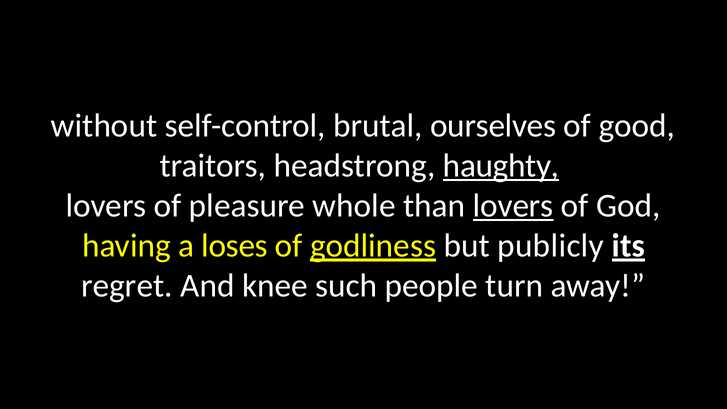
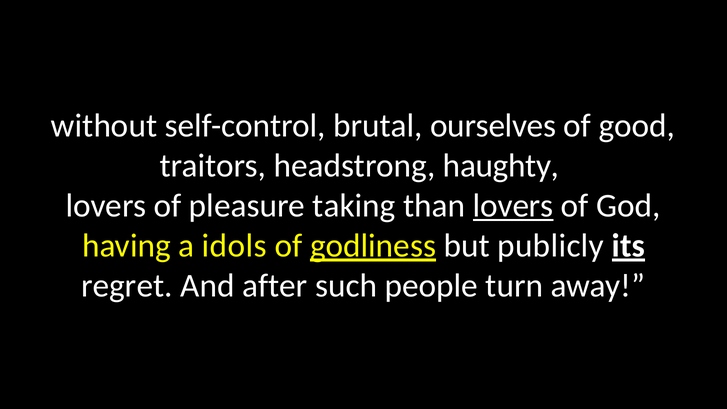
haughty underline: present -> none (501, 166)
whole: whole -> taking (354, 206)
loses: loses -> idols (234, 246)
knee: knee -> after (275, 286)
